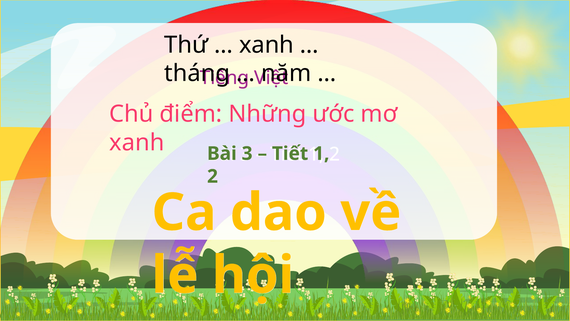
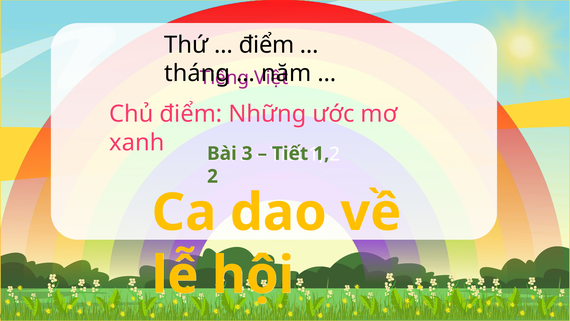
xanh: xanh -> điểm (267, 45)
